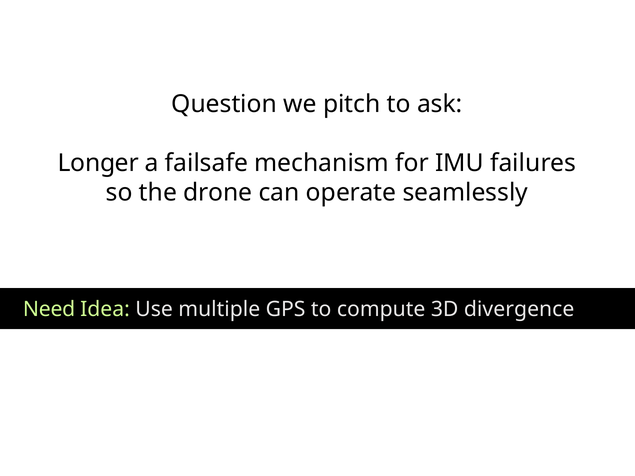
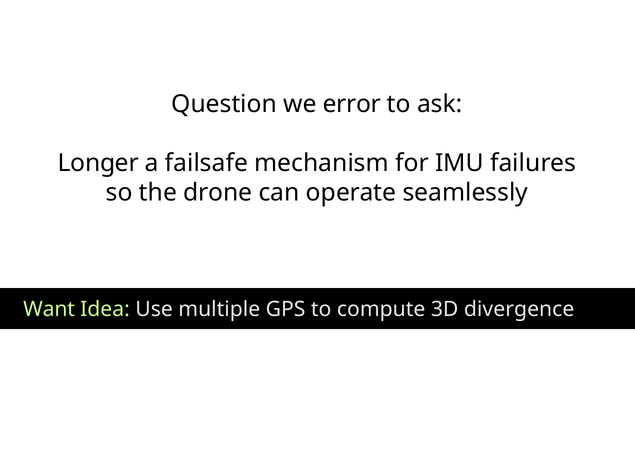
pitch: pitch -> error (352, 104)
Need: Need -> Want (49, 310)
